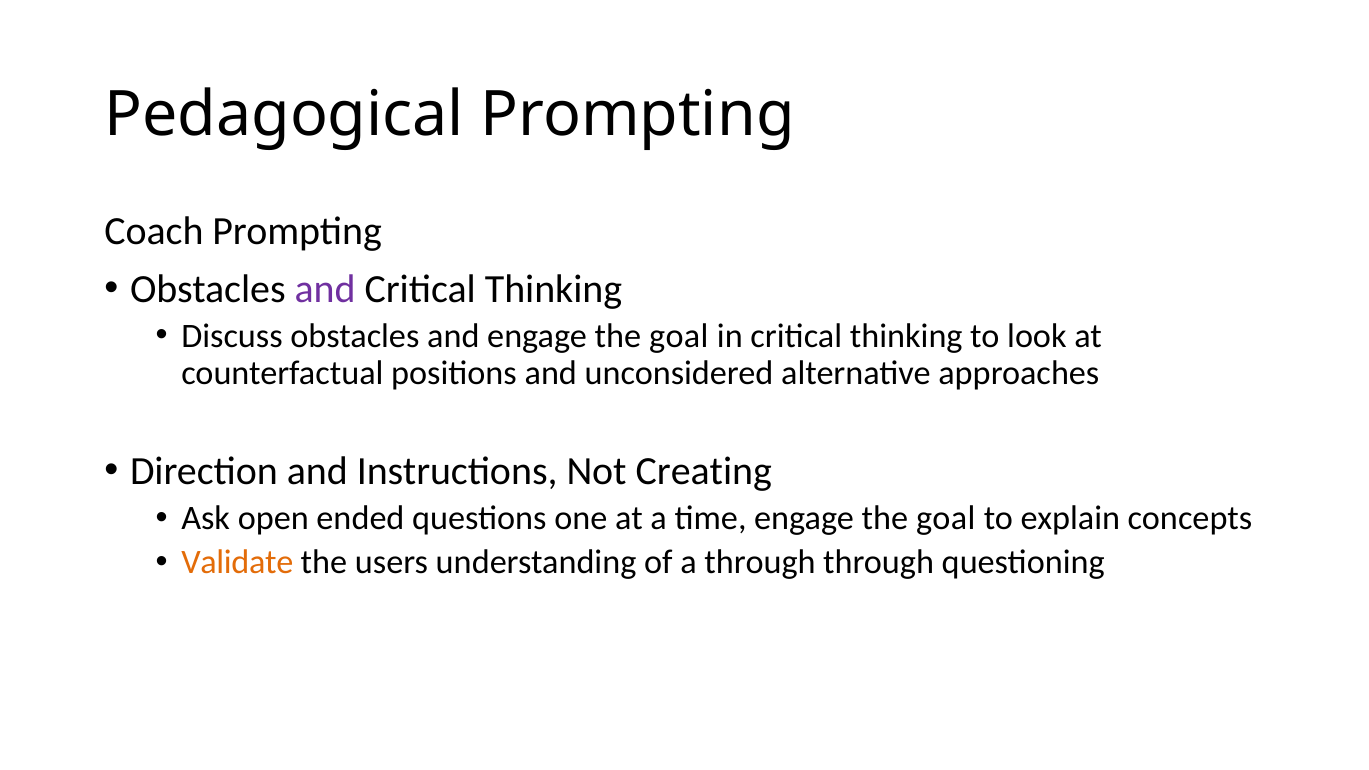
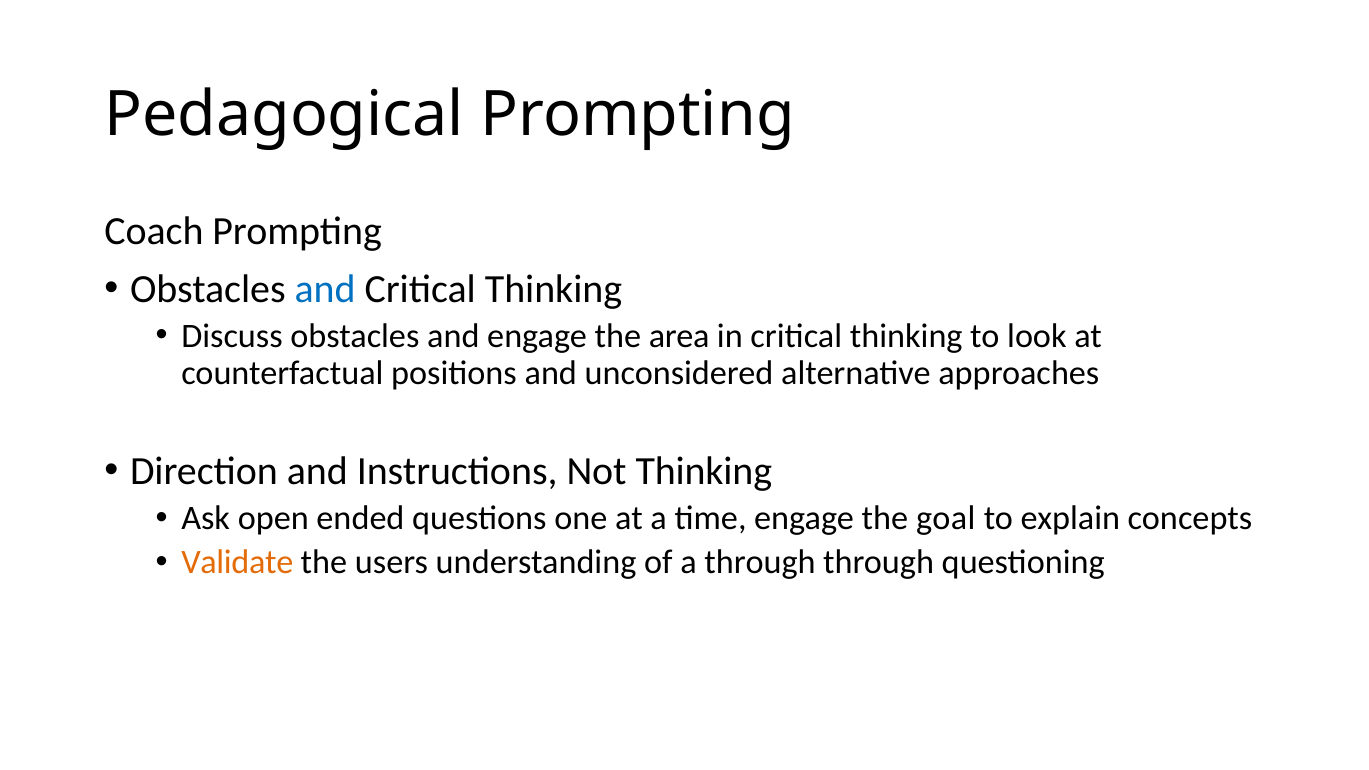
and colour: purple -> blue (325, 289)
and engage the goal: goal -> area (679, 336)
Not Creating: Creating -> Thinking (704, 471)
